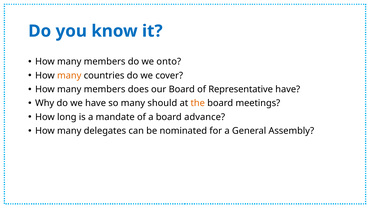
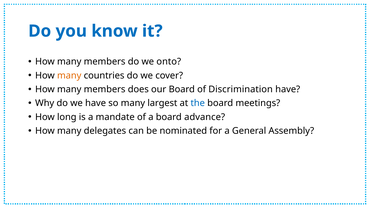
Representative: Representative -> Discrimination (241, 89)
should: should -> largest (162, 103)
the colour: orange -> blue (198, 103)
